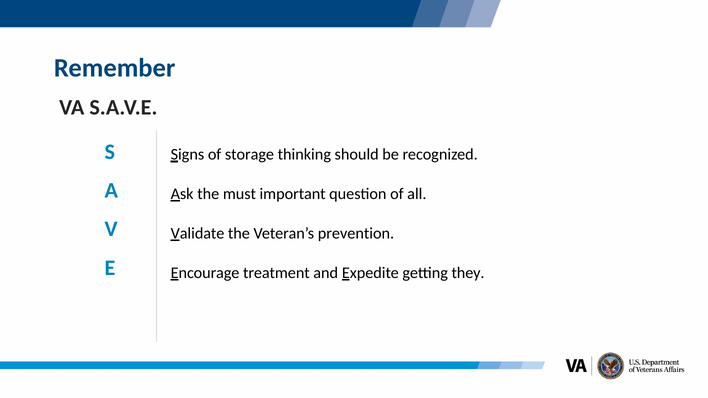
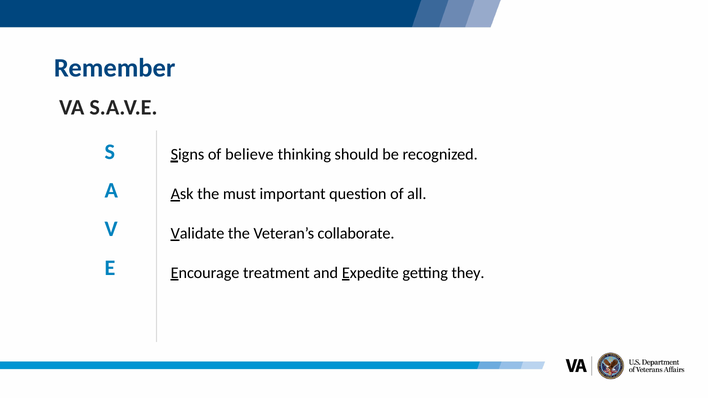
storage: storage -> believe (249, 155)
prevention: prevention -> collaborate (356, 234)
